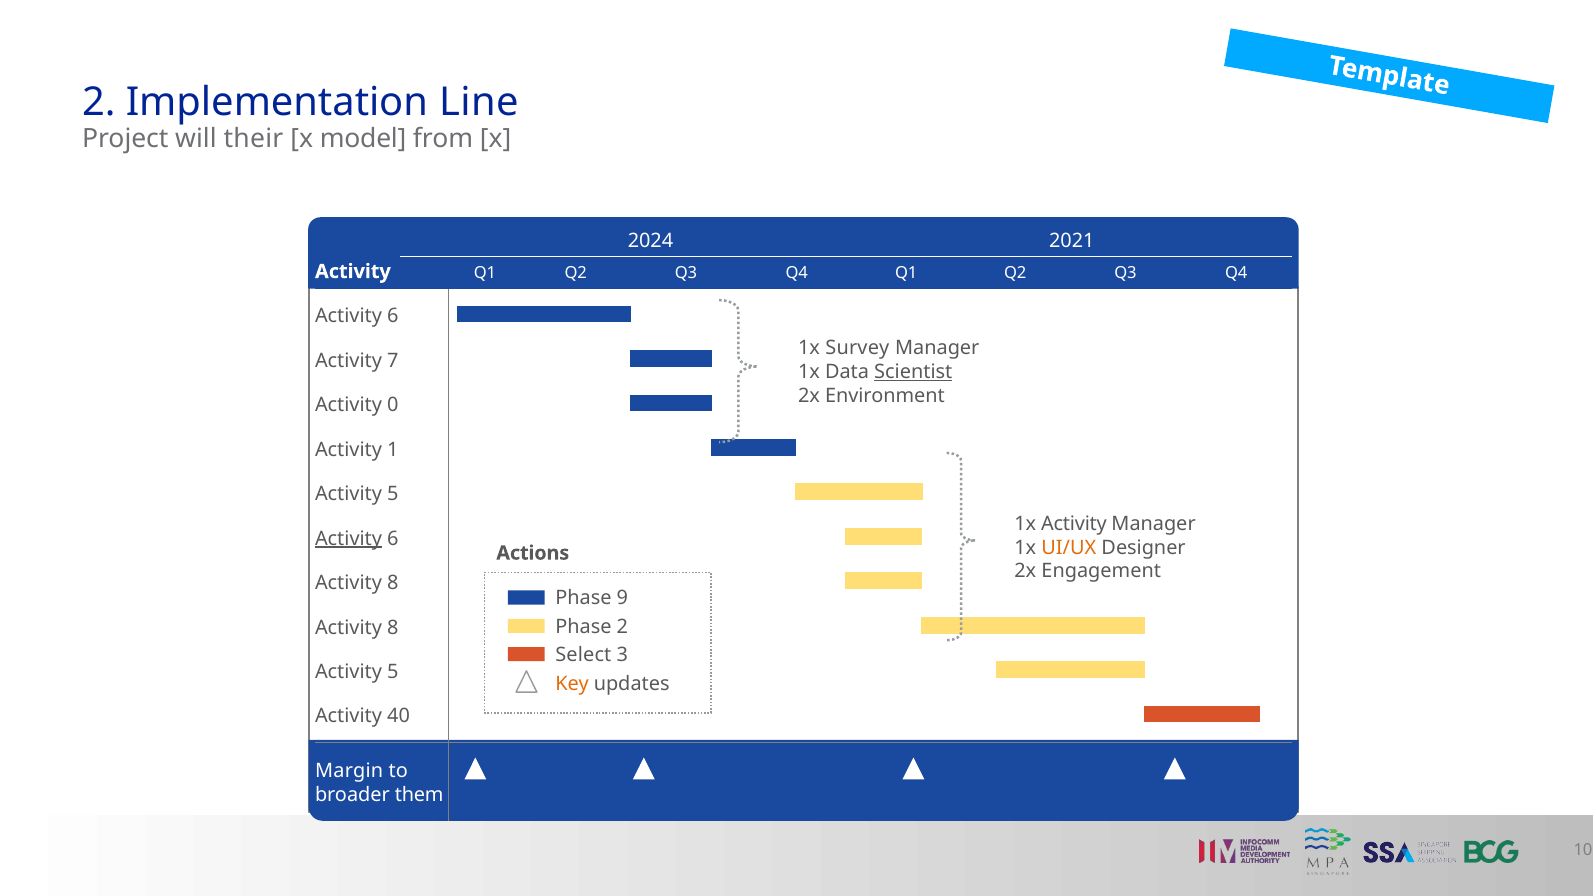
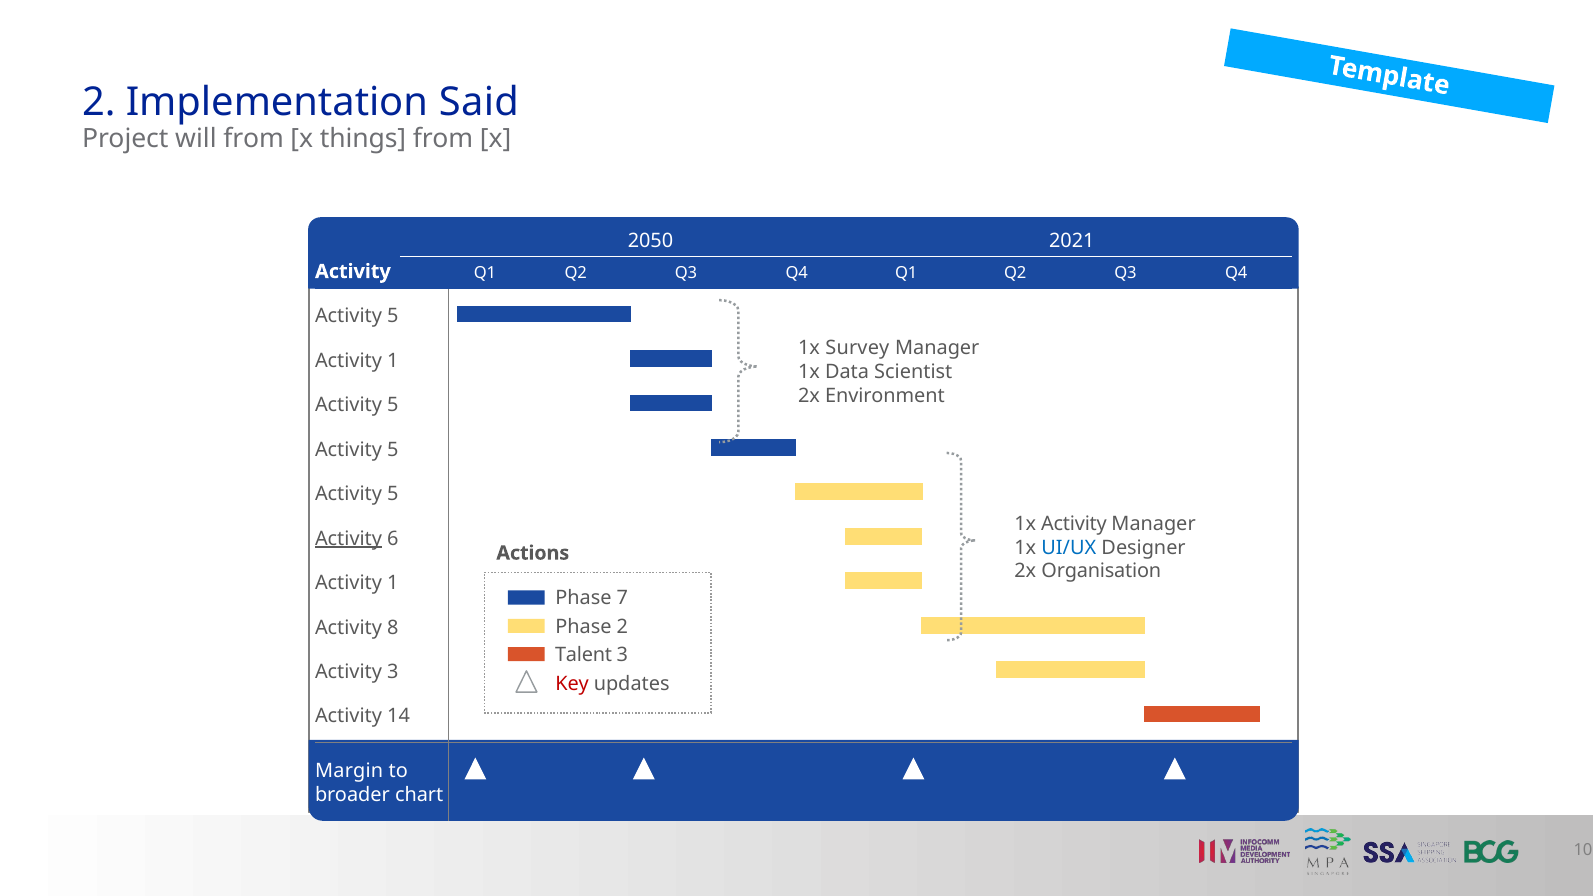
Line: Line -> Said (479, 103)
will their: their -> from (254, 139)
model: model -> things (363, 139)
2024: 2024 -> 2050 (650, 241)
6: 6 -> 5 (393, 316)
7: 7 -> 1 (393, 361)
Scientist underline: present -> none (913, 372)
0: 0 -> 5 (393, 405)
1: 1 -> 5 (393, 450)
UI/UX colour: orange -> blue (1069, 547)
Engagement: Engagement -> Organisation (1101, 571)
8: 8 -> 1 (393, 583)
9: 9 -> 7 (622, 598)
Select: Select -> Talent (584, 655)
5: 5 -> 3 (393, 672)
Key colour: orange -> red (572, 684)
40: 40 -> 14 (399, 716)
them: them -> chart (419, 795)
